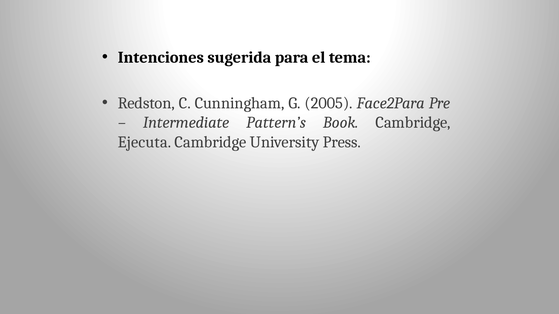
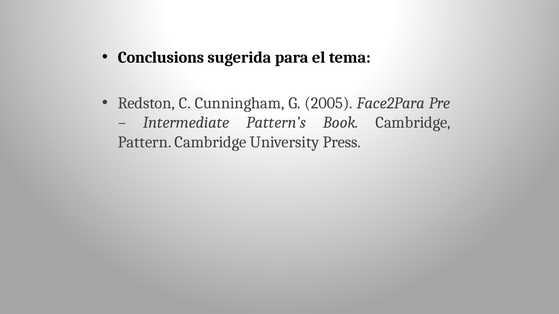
Intenciones: Intenciones -> Conclusions (161, 58)
Ejecuta: Ejecuta -> Pattern (145, 142)
